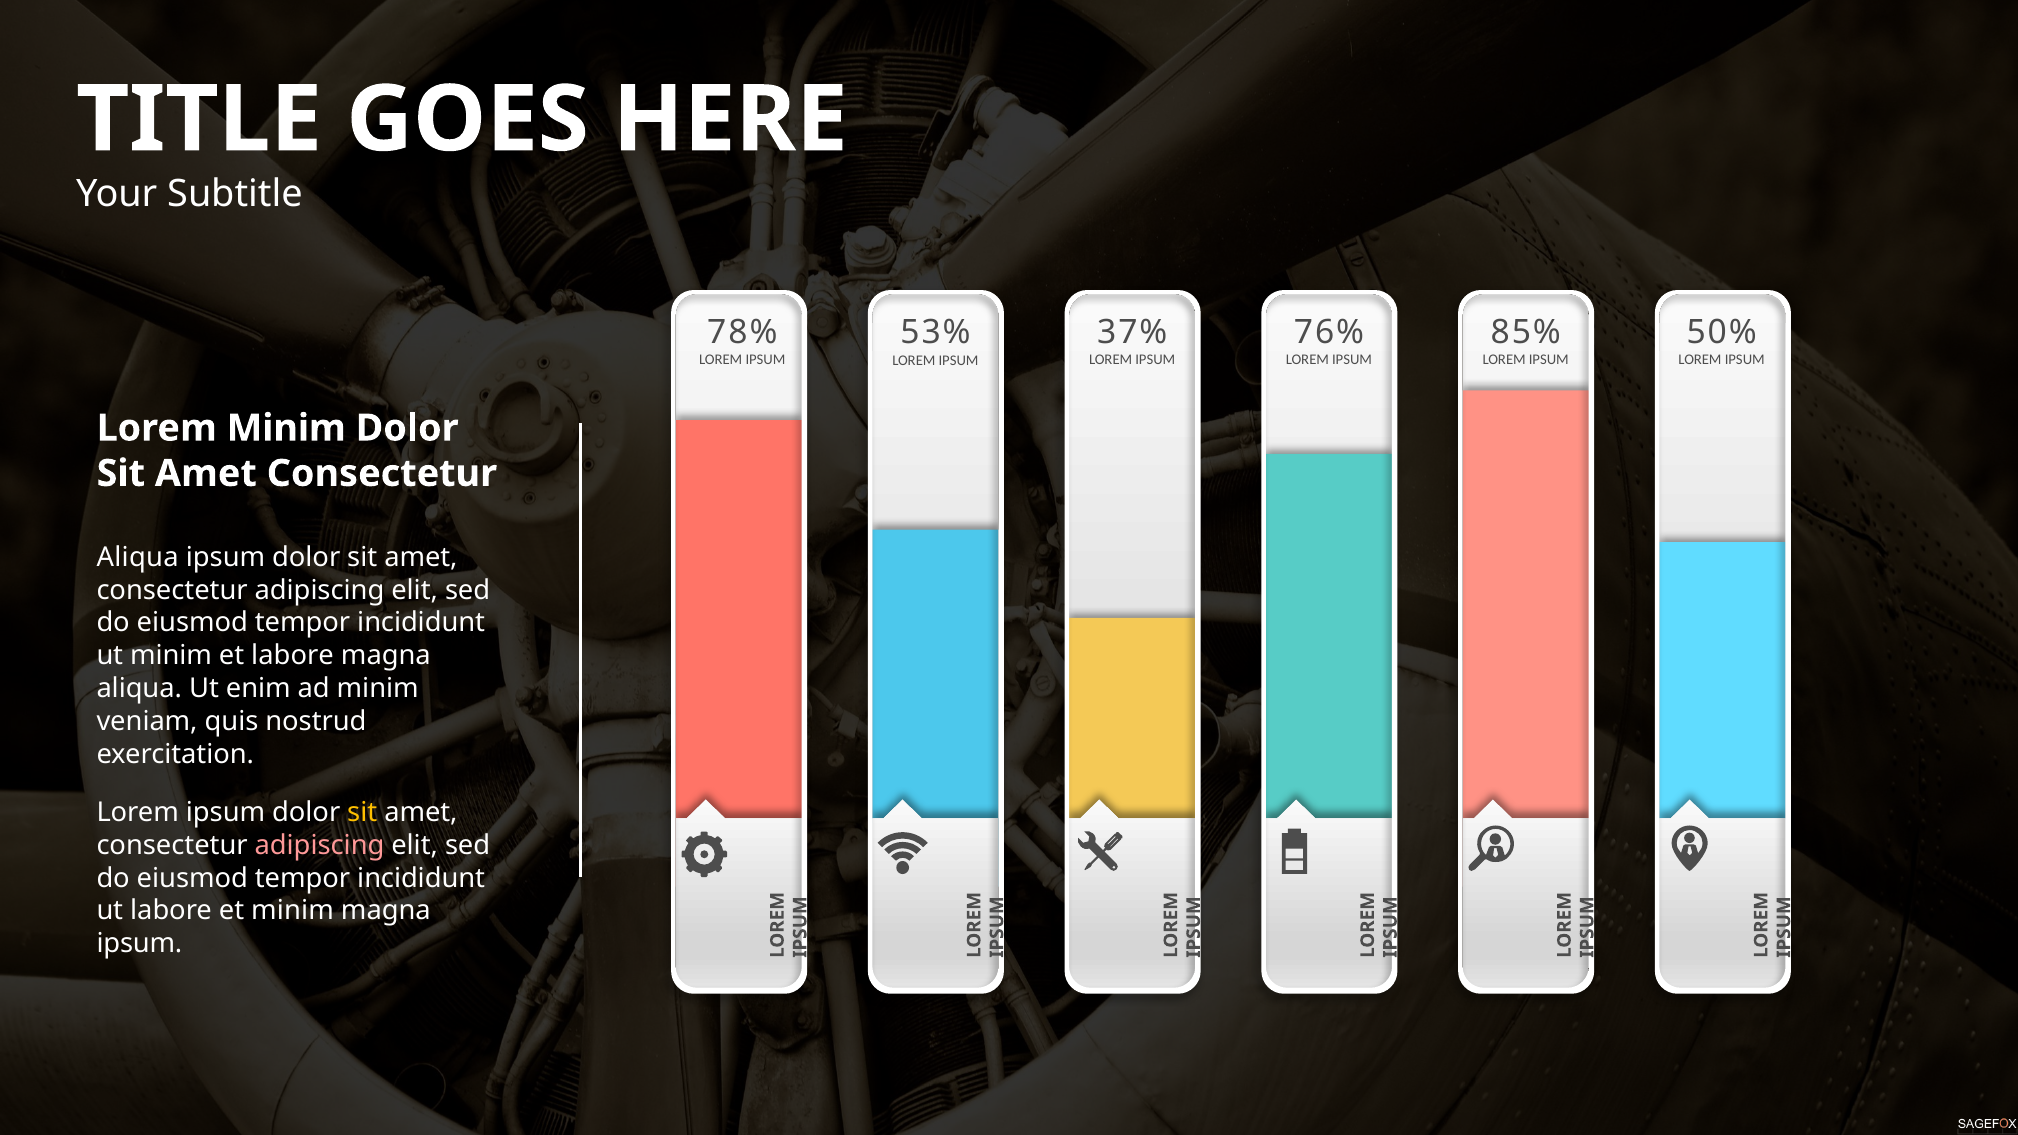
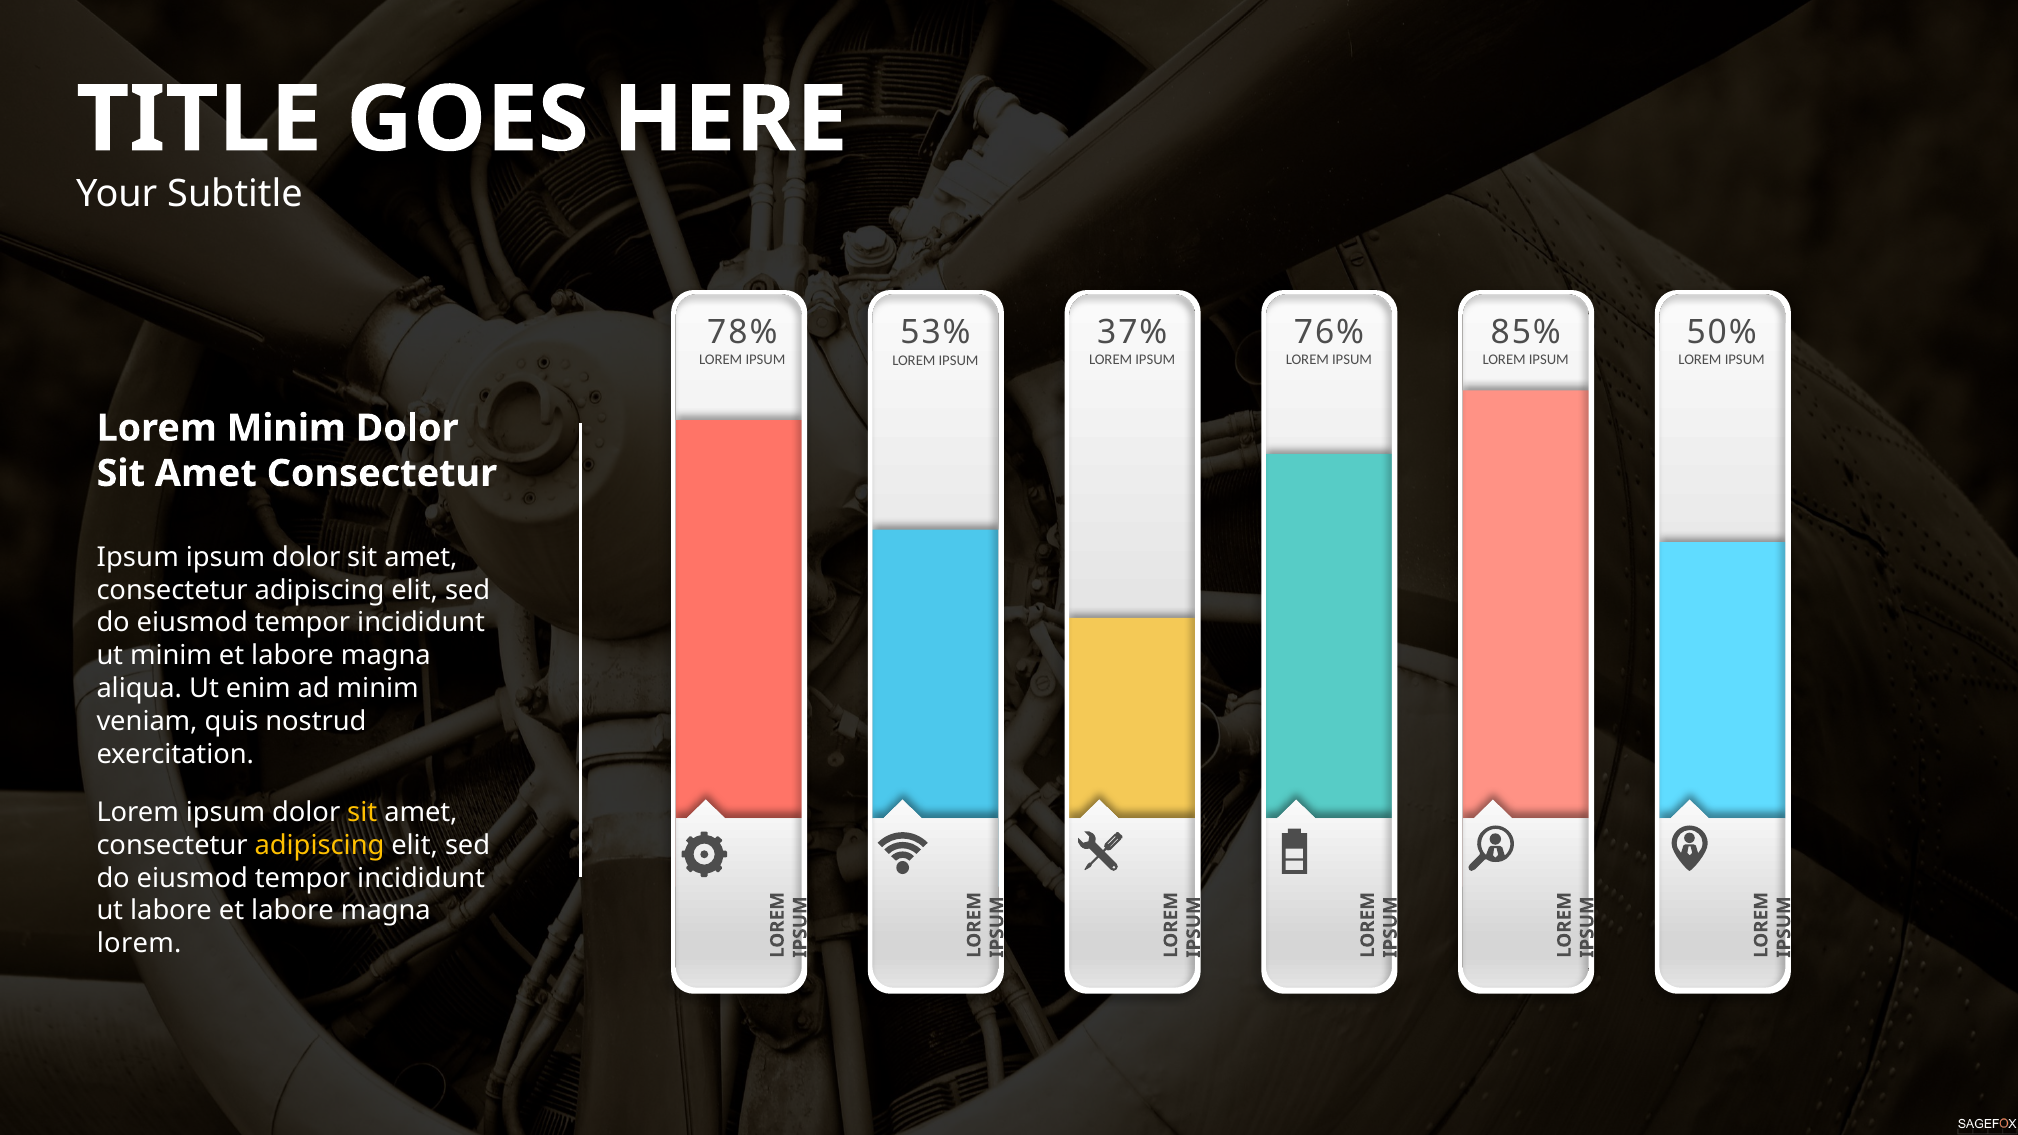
Aliqua: Aliqua -> Ipsum (138, 557)
adipiscing colour: pink -> yellow (320, 845)
labore et minim: minim -> labore (293, 911)
ipsum: ipsum -> lorem (139, 944)
